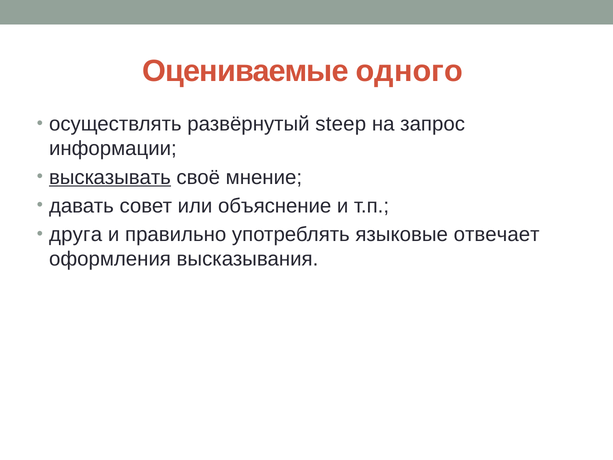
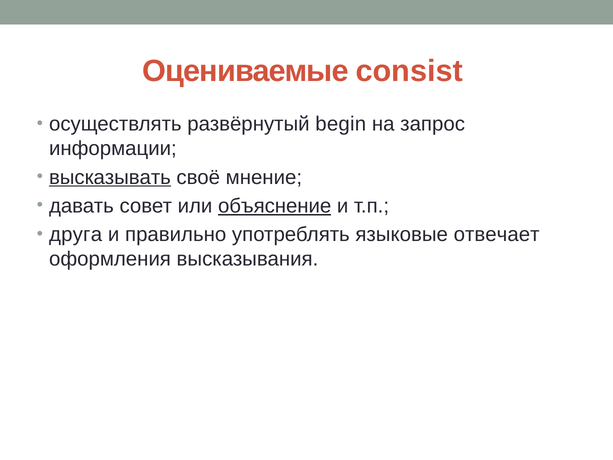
одного: одного -> consist (409, 71)
steep: steep -> begin (341, 124)
объяснение underline: none -> present (275, 206)
